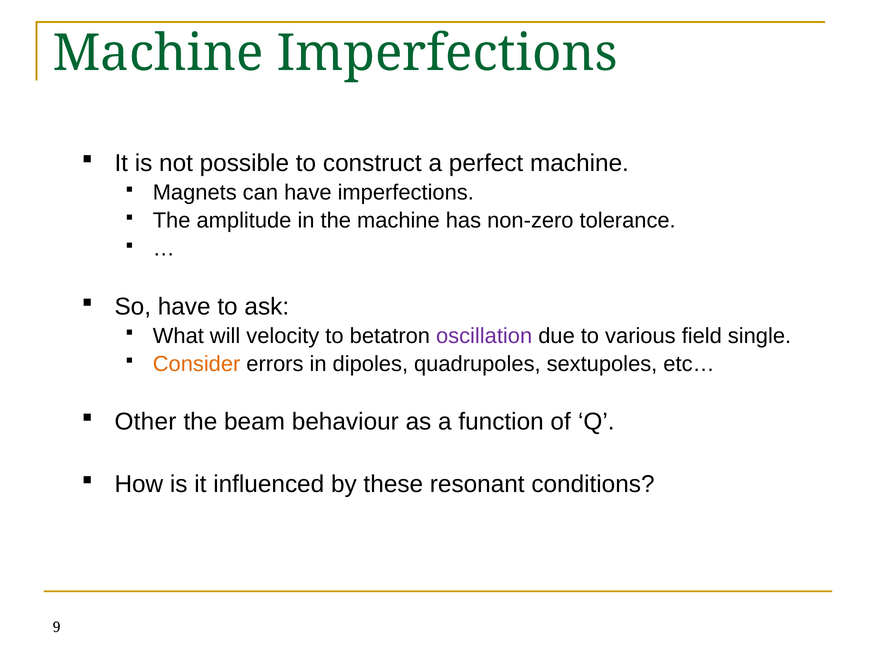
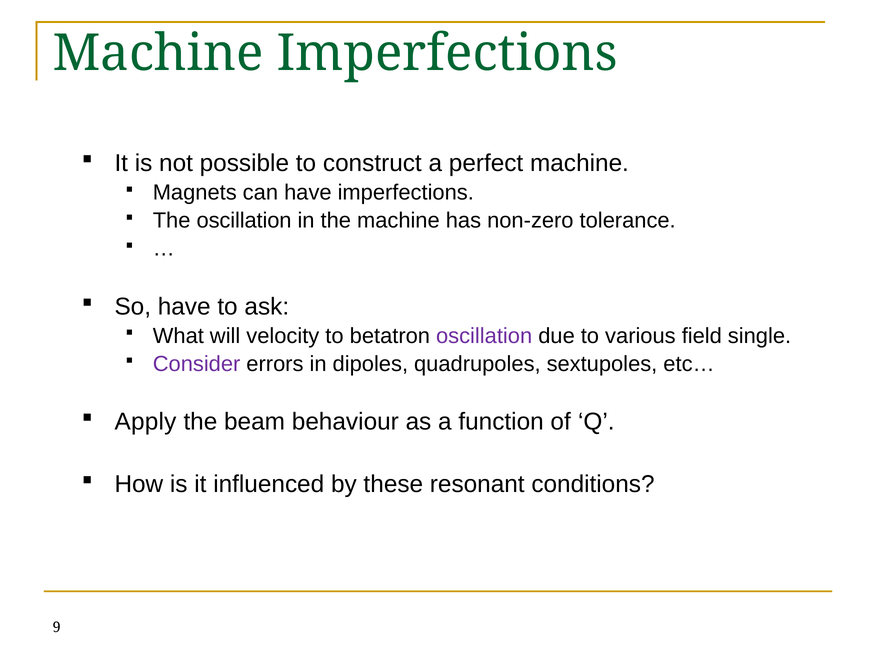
The amplitude: amplitude -> oscillation (244, 221)
Consider colour: orange -> purple (197, 364)
Other: Other -> Apply (145, 422)
